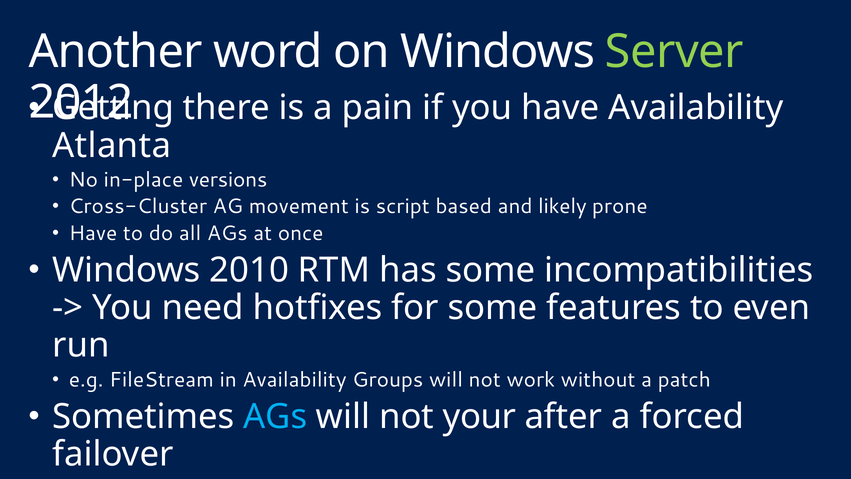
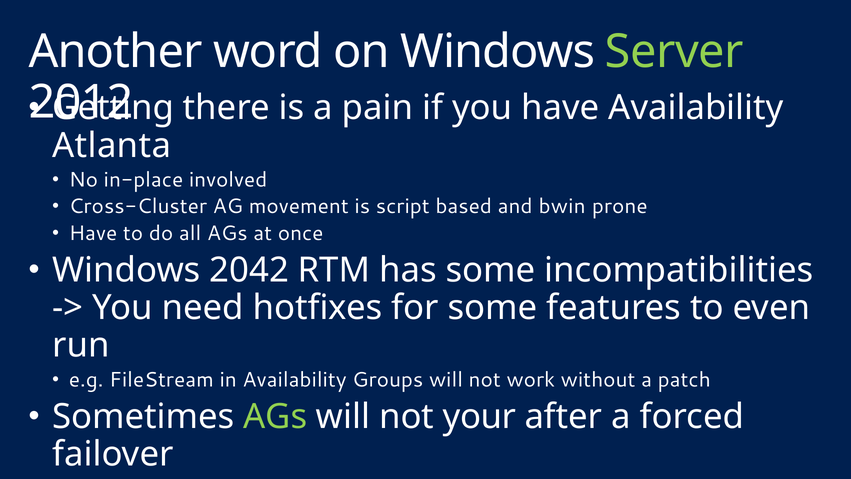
versions: versions -> involved (228, 180)
likely: likely -> bwin (562, 206)
2010: 2010 -> 2042 (249, 270)
AGs colour: light blue -> light green (275, 416)
